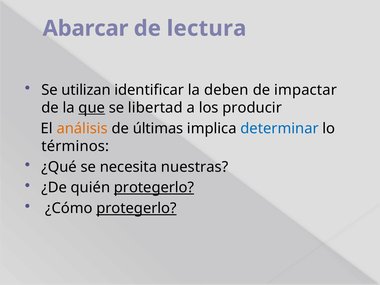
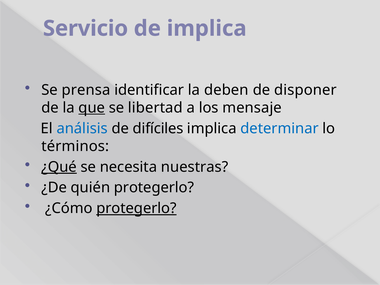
Abarcar: Abarcar -> Servicio (86, 28)
de lectura: lectura -> implica (207, 28)
utilizan: utilizan -> prensa (86, 90)
impactar: impactar -> disponer (306, 90)
producir: producir -> mensaje (252, 108)
análisis colour: orange -> blue (82, 128)
últimas: últimas -> difíciles (158, 128)
¿Qué underline: none -> present (59, 167)
protegerlo underline: present -> none (154, 188)
